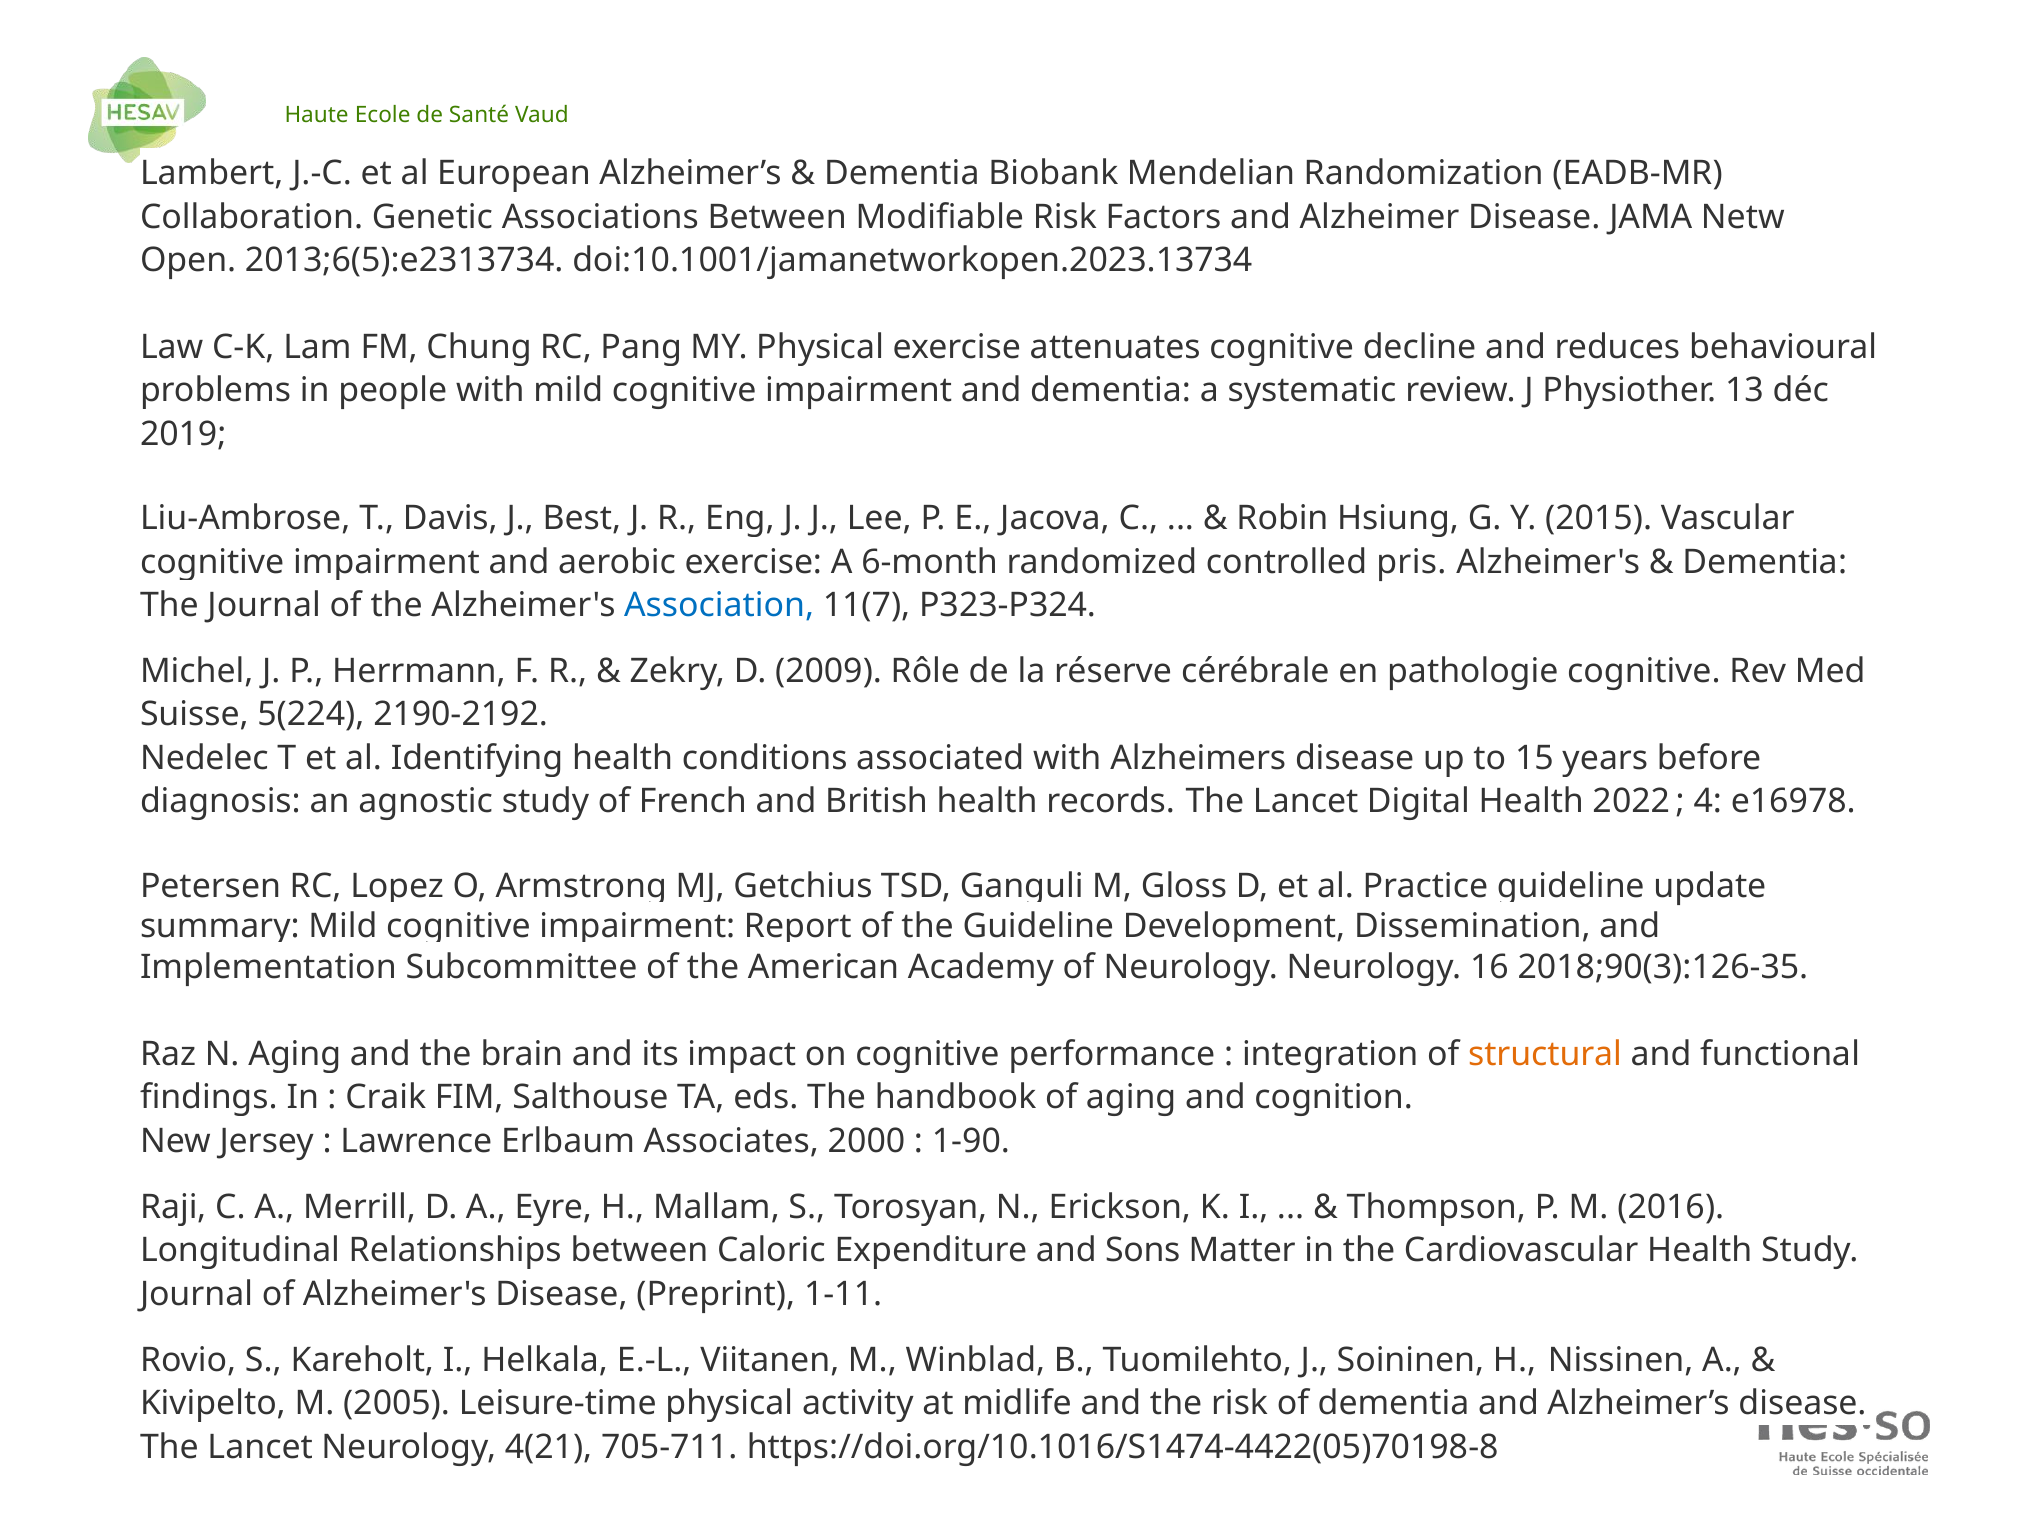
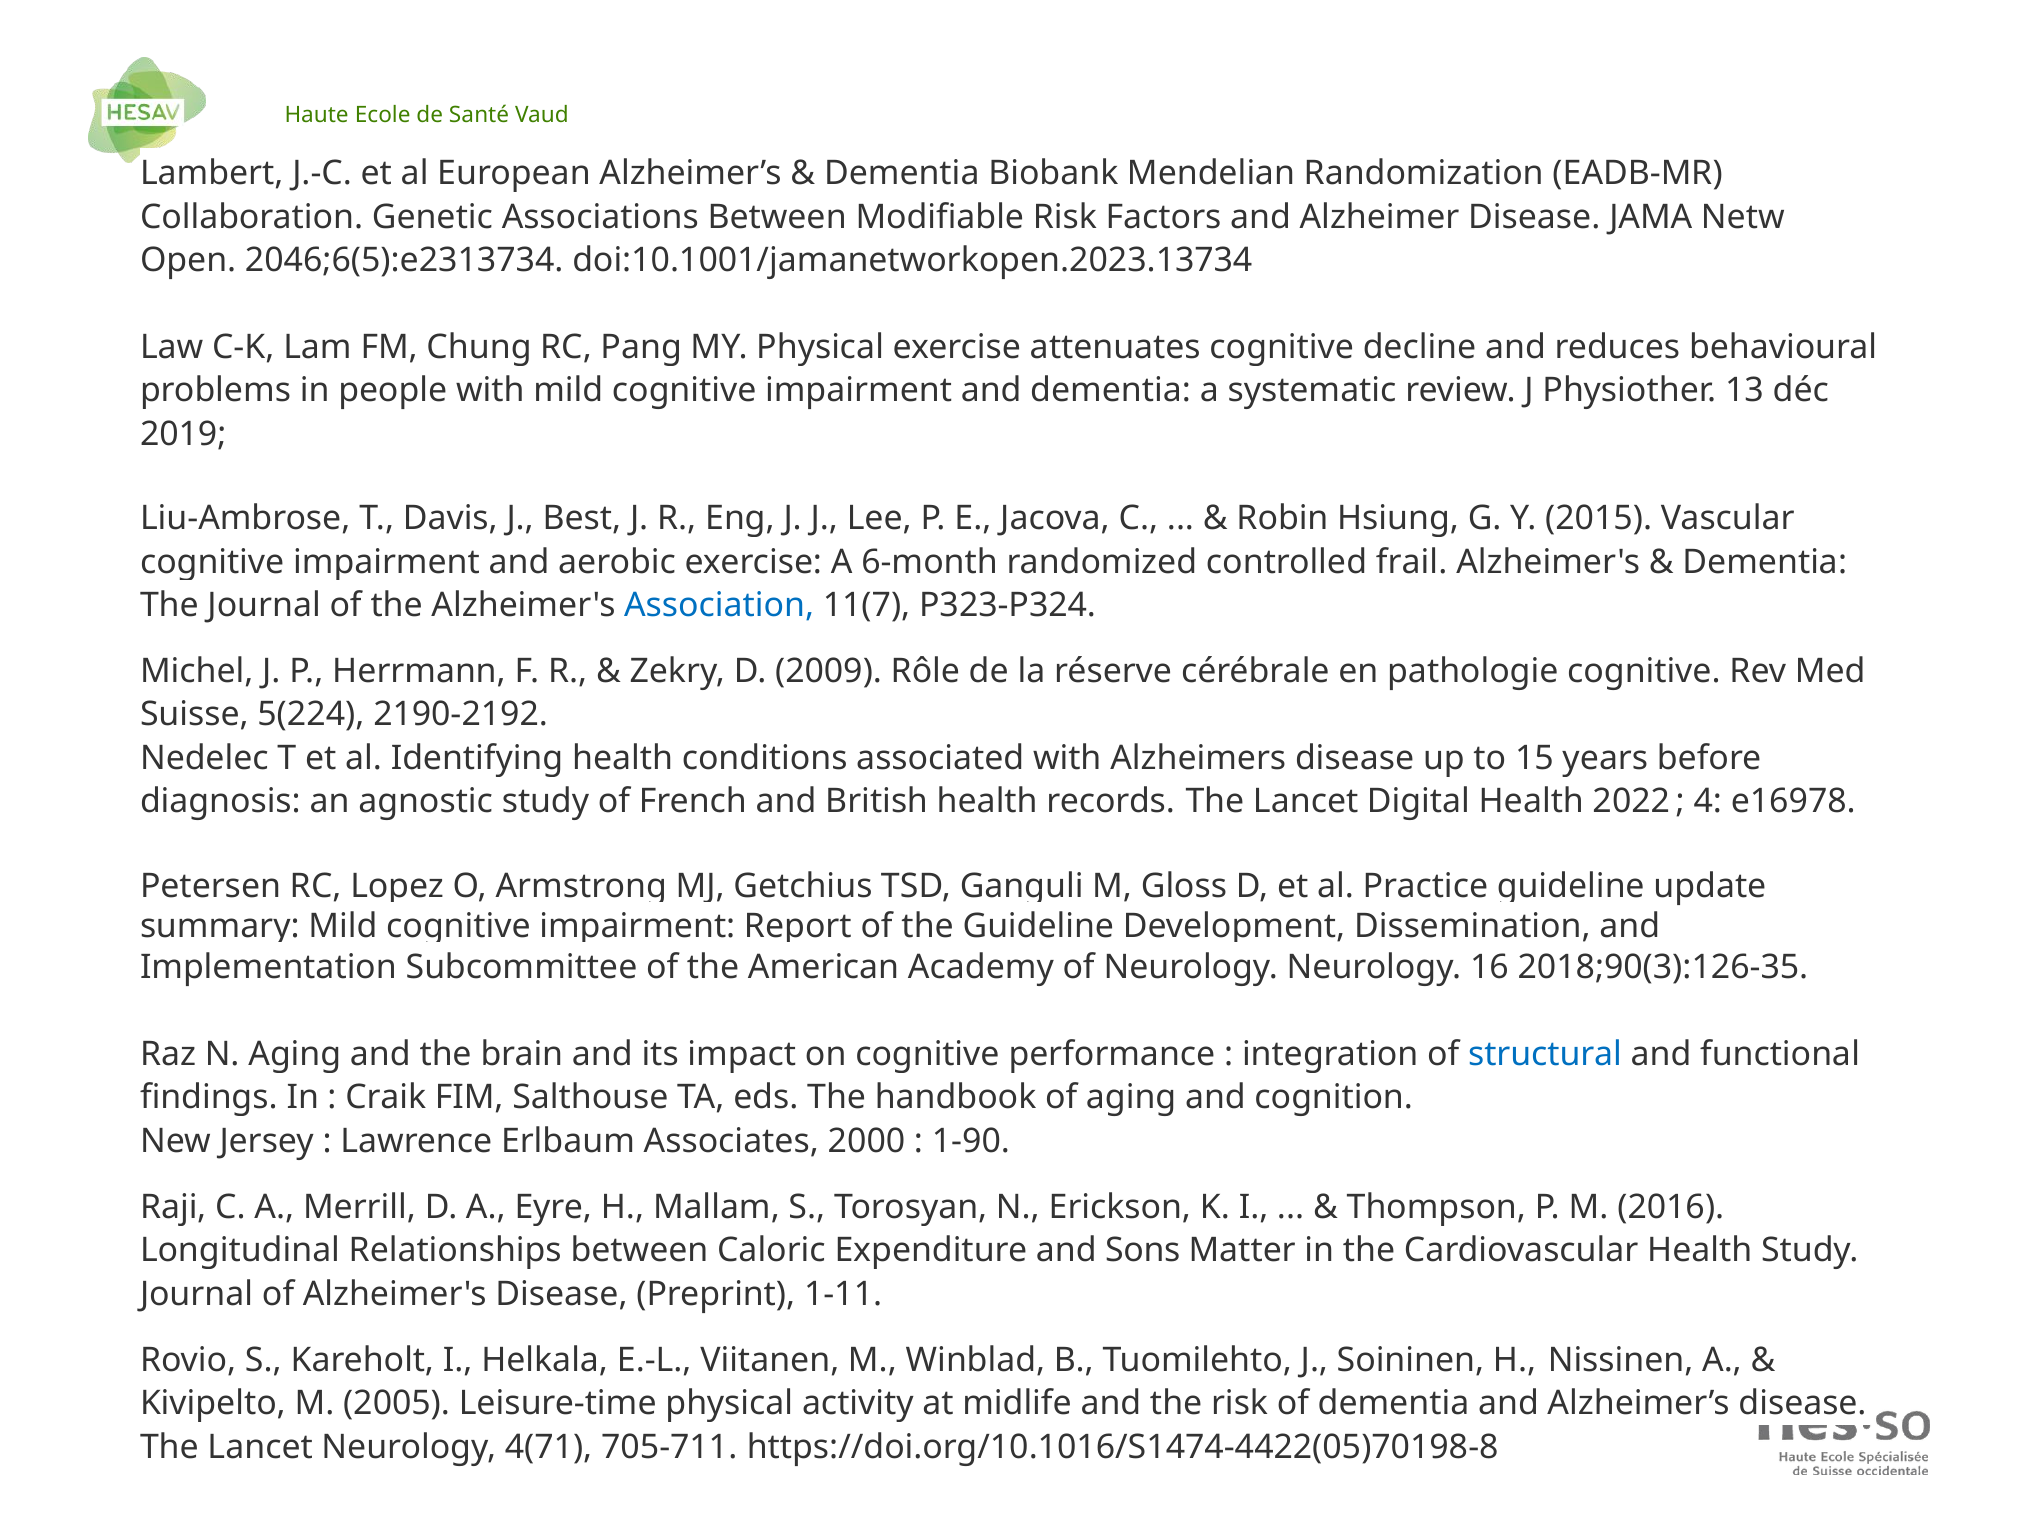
2013;6(5):e2313734: 2013;6(5):e2313734 -> 2046;6(5):e2313734 (404, 260)
pris: pris -> frail (1412, 562)
structural colour: orange -> blue (1545, 1055)
4(21: 4(21 -> 4(71 (549, 1448)
